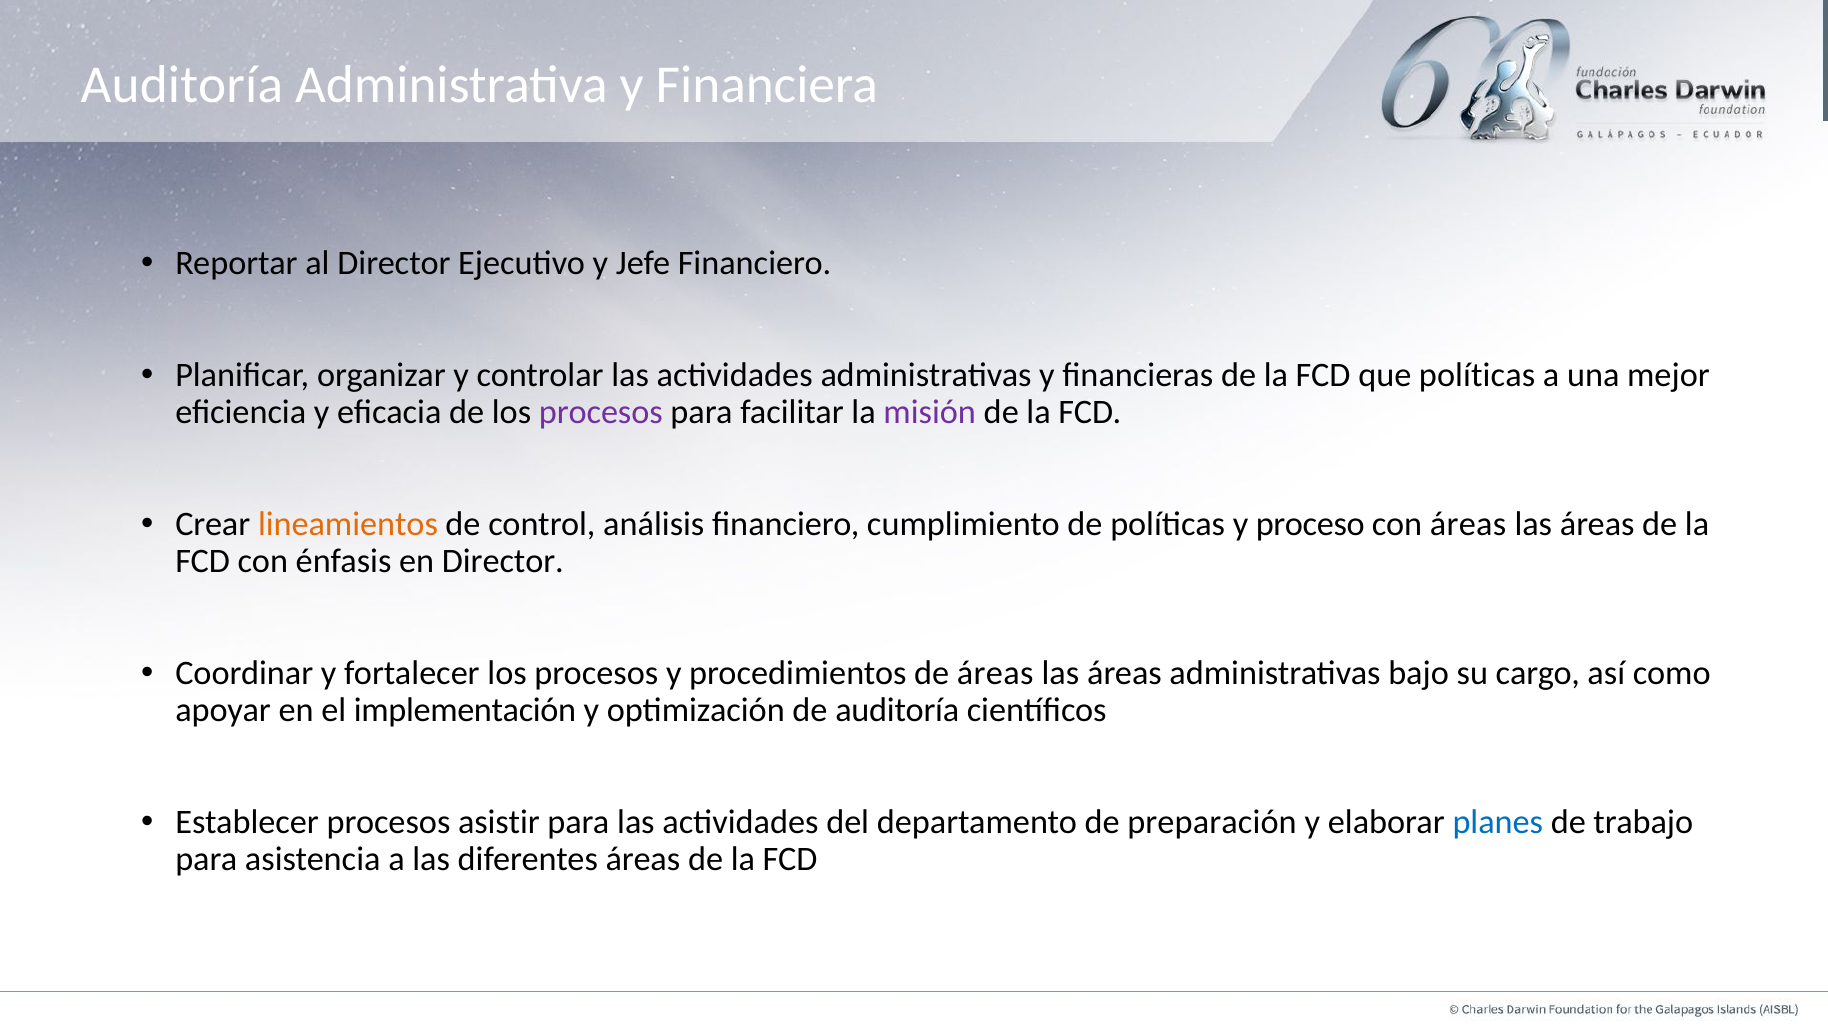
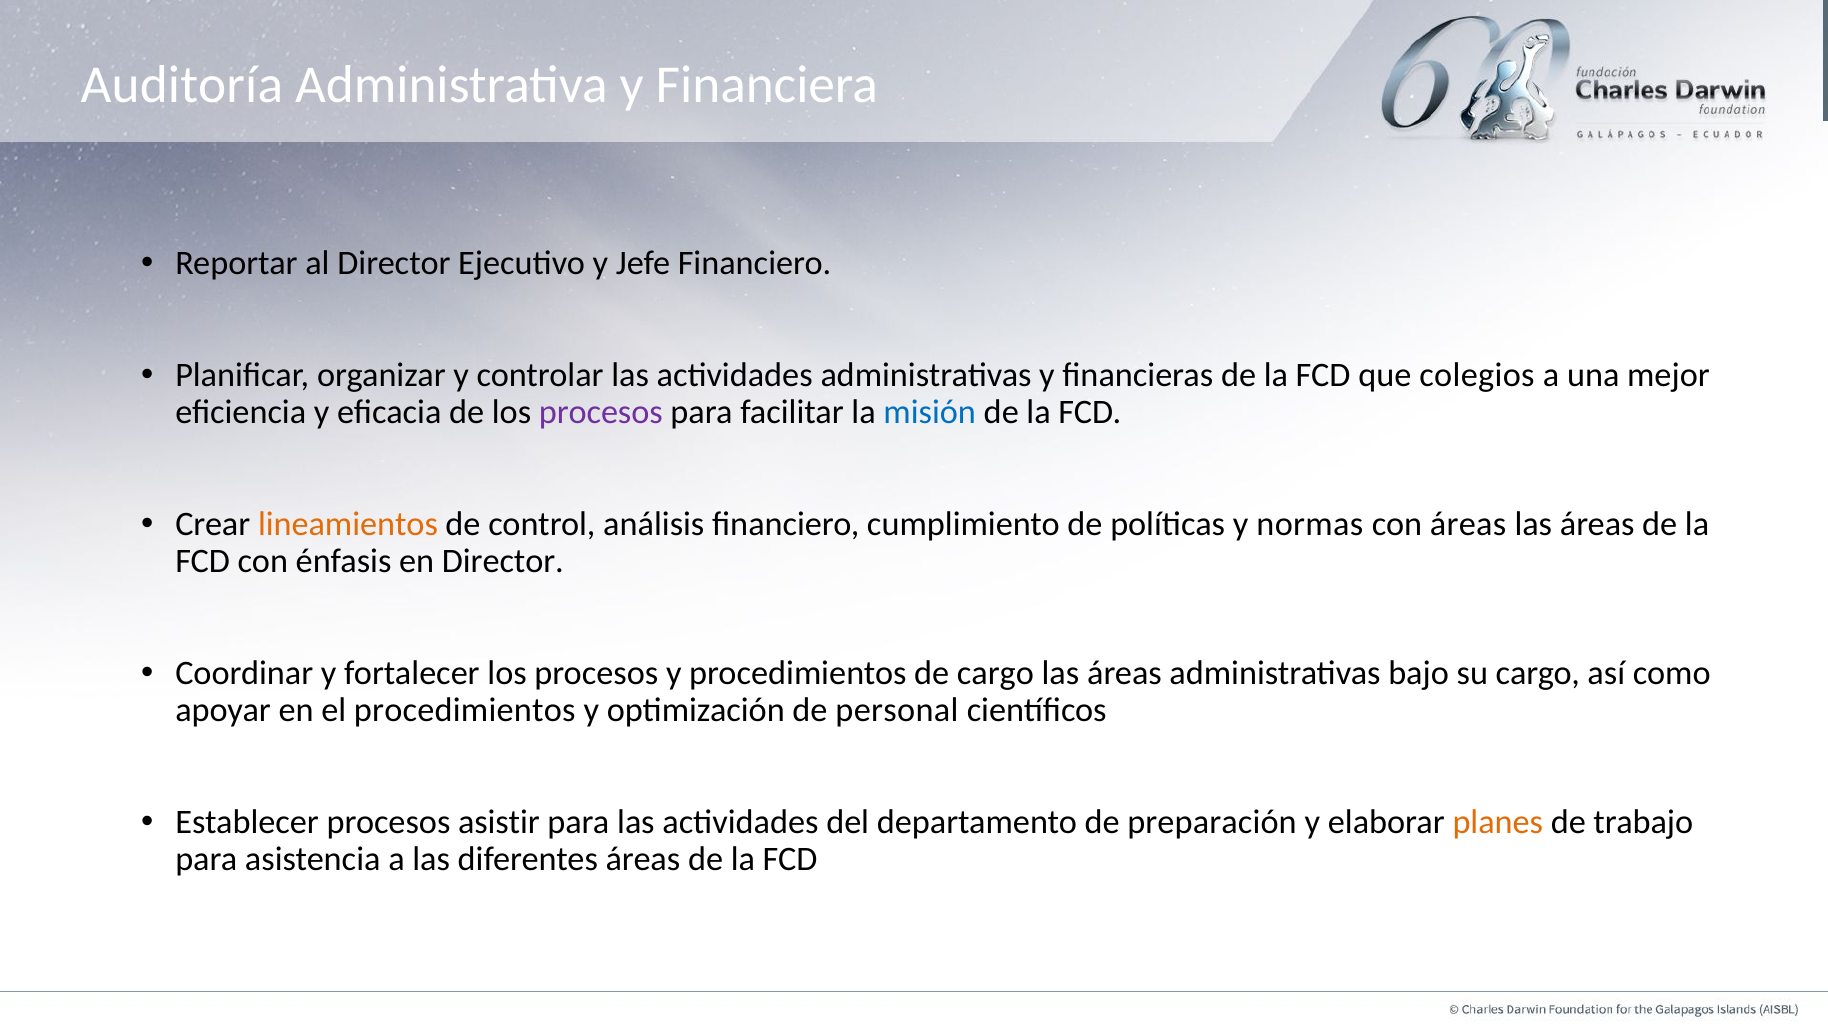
que políticas: políticas -> colegios (1477, 375)
misión colour: purple -> blue (930, 412)
proceso: proceso -> normas (1310, 524)
de áreas: áreas -> cargo (995, 673)
el implementación: implementación -> procedimientos (465, 710)
de auditoría: auditoría -> personal (897, 710)
planes colour: blue -> orange (1498, 822)
